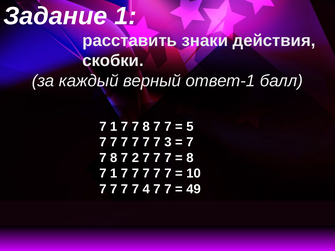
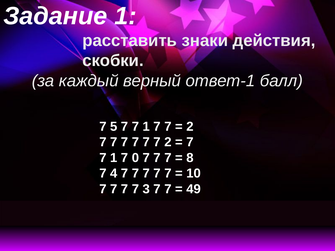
1: 1 -> 5 (114, 127)
8: 8 -> 1 (146, 127)
5: 5 -> 2 (190, 127)
7 3: 3 -> 2 (168, 142)
8: 8 -> 1 (114, 158)
2: 2 -> 0 (135, 158)
1: 1 -> 4 (114, 174)
4: 4 -> 3 (146, 189)
